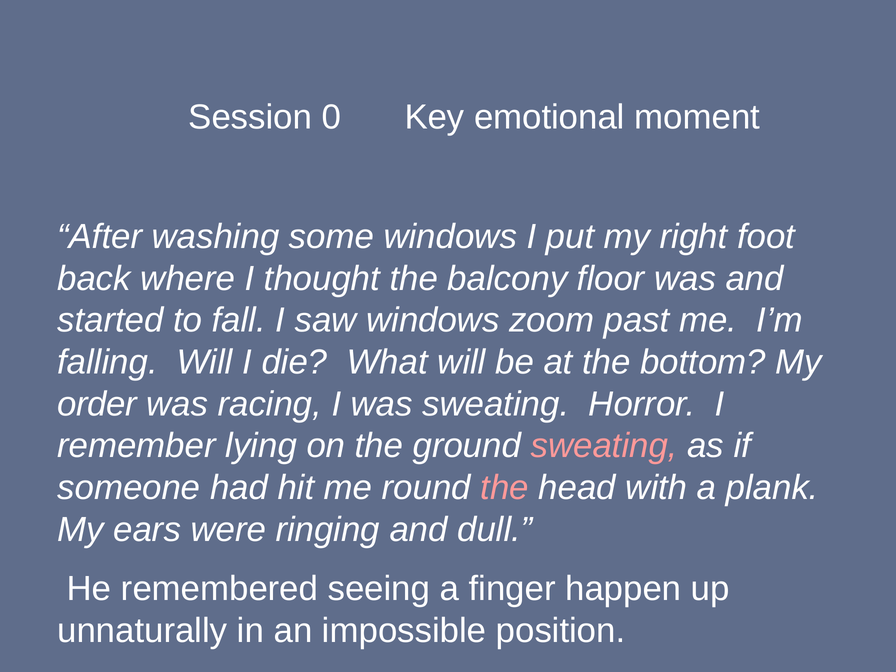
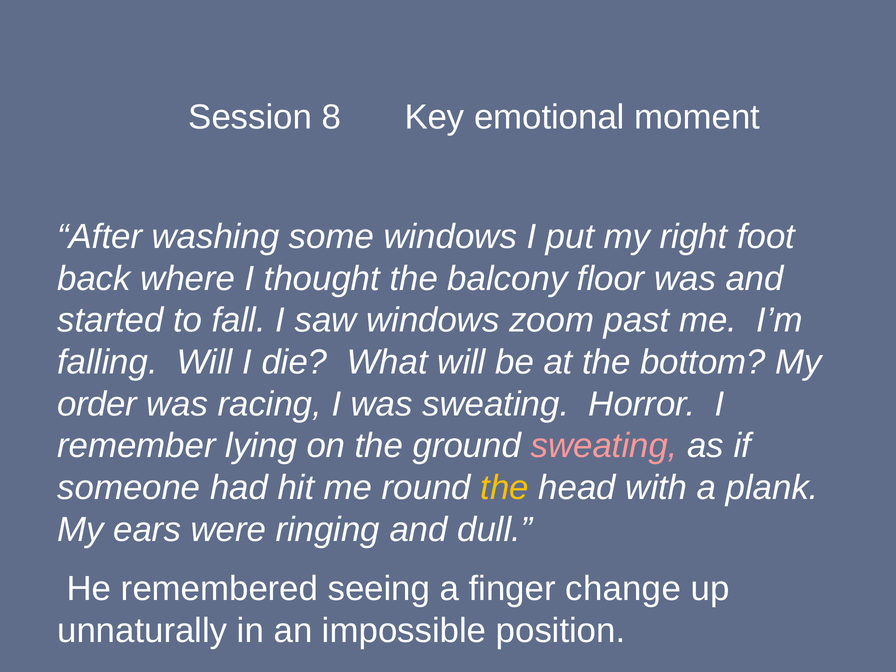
0: 0 -> 8 (331, 117)
the colour: pink -> yellow (505, 488)
happen: happen -> change (623, 589)
